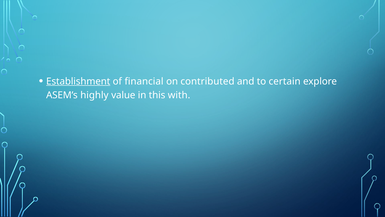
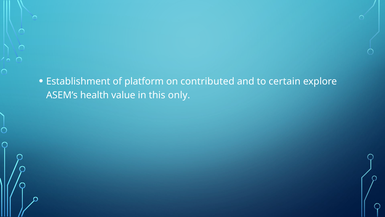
Establishment underline: present -> none (78, 81)
financial: financial -> platform (144, 81)
highly: highly -> health (94, 95)
with: with -> only (179, 95)
